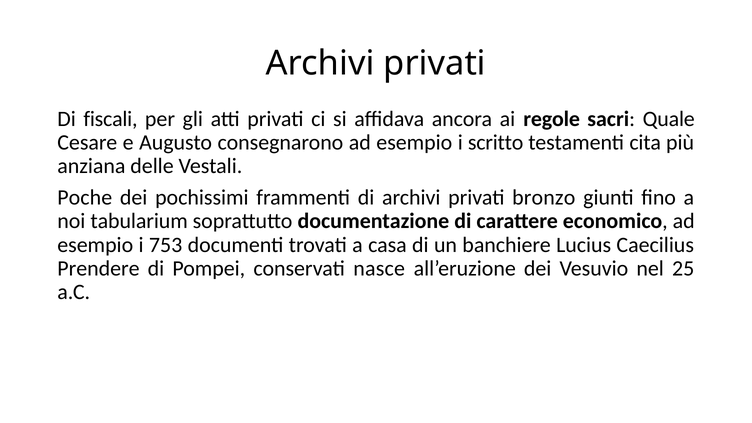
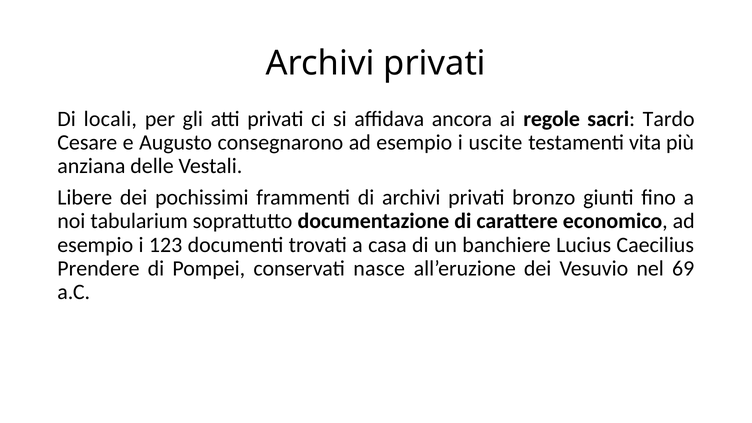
fiscali: fiscali -> locali (110, 119)
Quale: Quale -> Tardo (669, 119)
scritto: scritto -> uscite (495, 142)
cita: cita -> vita (645, 142)
Poche: Poche -> Libere (85, 198)
753: 753 -> 123 (166, 245)
25: 25 -> 69 (683, 268)
